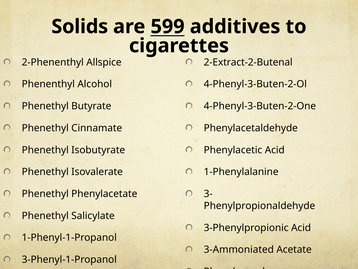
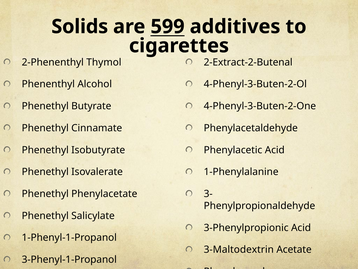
Allspice: Allspice -> Thymol (104, 62)
3-Ammoniated: 3-Ammoniated -> 3-Maltodextrin (239, 249)
